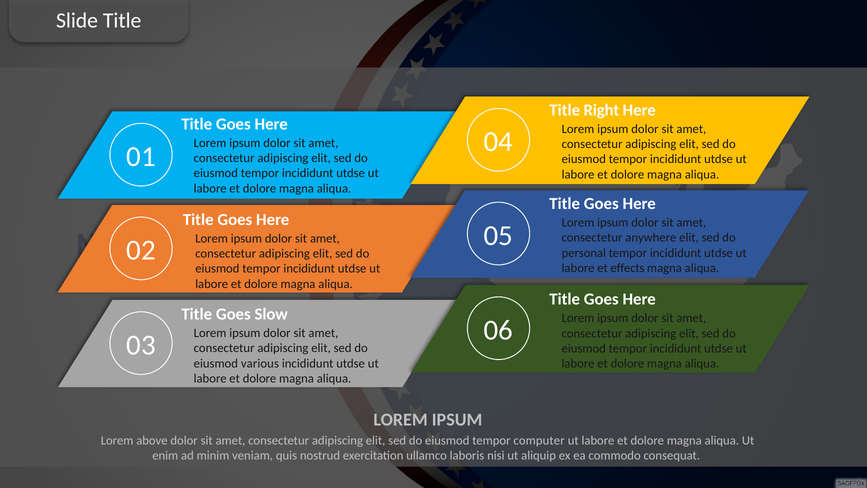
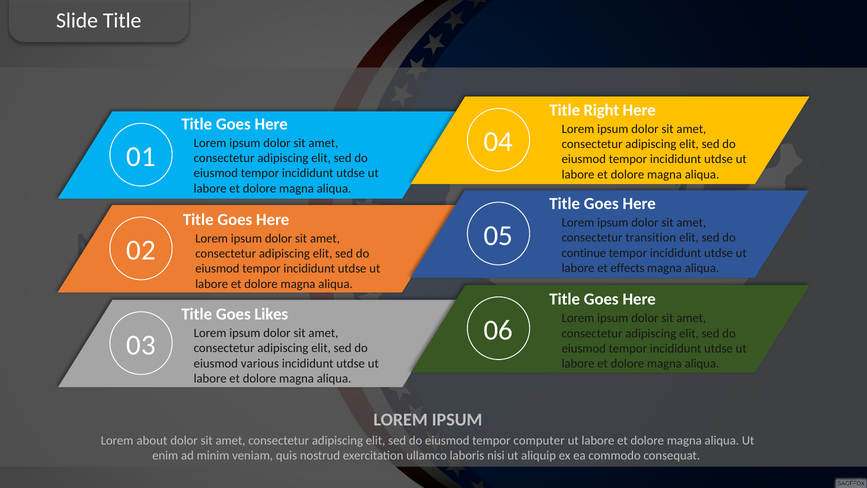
anywhere: anywhere -> transition (651, 238)
personal: personal -> continue (584, 253)
Slow: Slow -> Likes (271, 314)
above: above -> about (152, 440)
